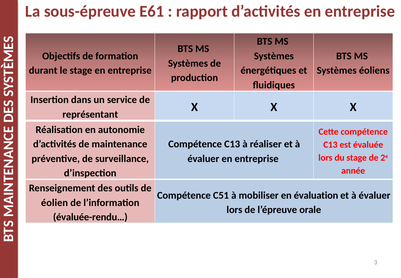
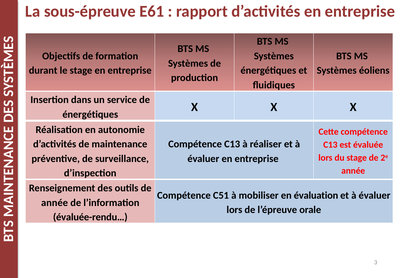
représentant: représentant -> énergétiques (90, 114)
éolien: éolien -> année (55, 202)
